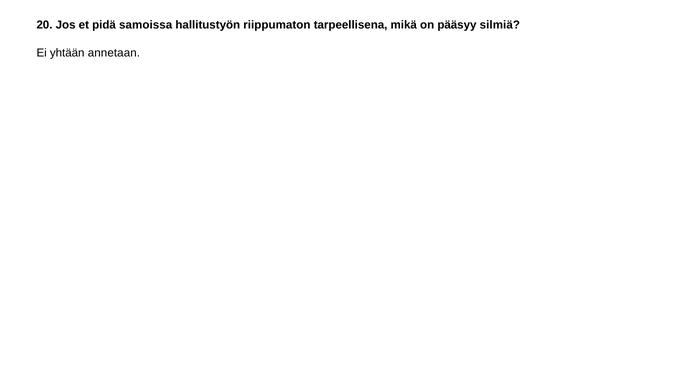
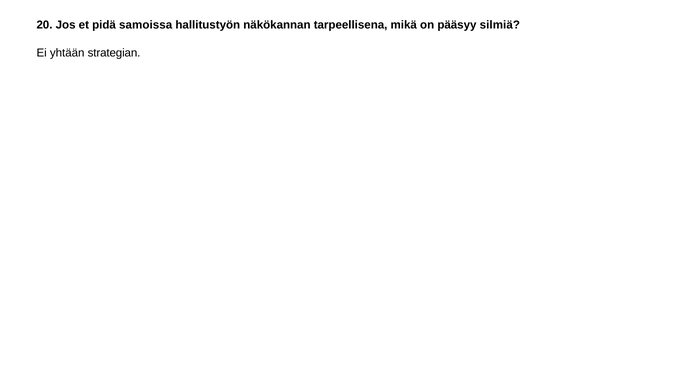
riippumaton: riippumaton -> näkökannan (277, 25)
annetaan: annetaan -> strategian (114, 53)
